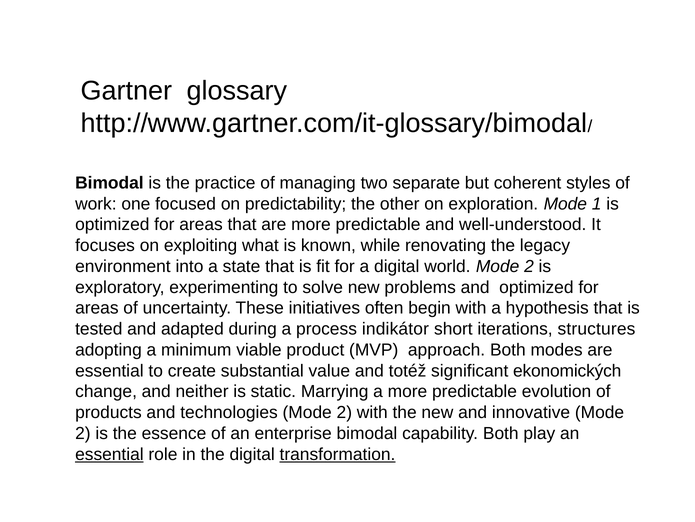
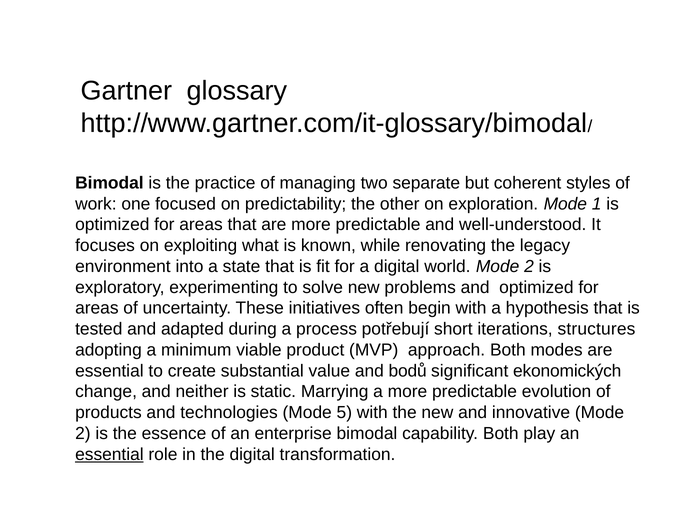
indikátor: indikátor -> potřebují (396, 329)
totéž: totéž -> bodů (408, 370)
technologies Mode 2: 2 -> 5 (344, 412)
transformation underline: present -> none (338, 454)
